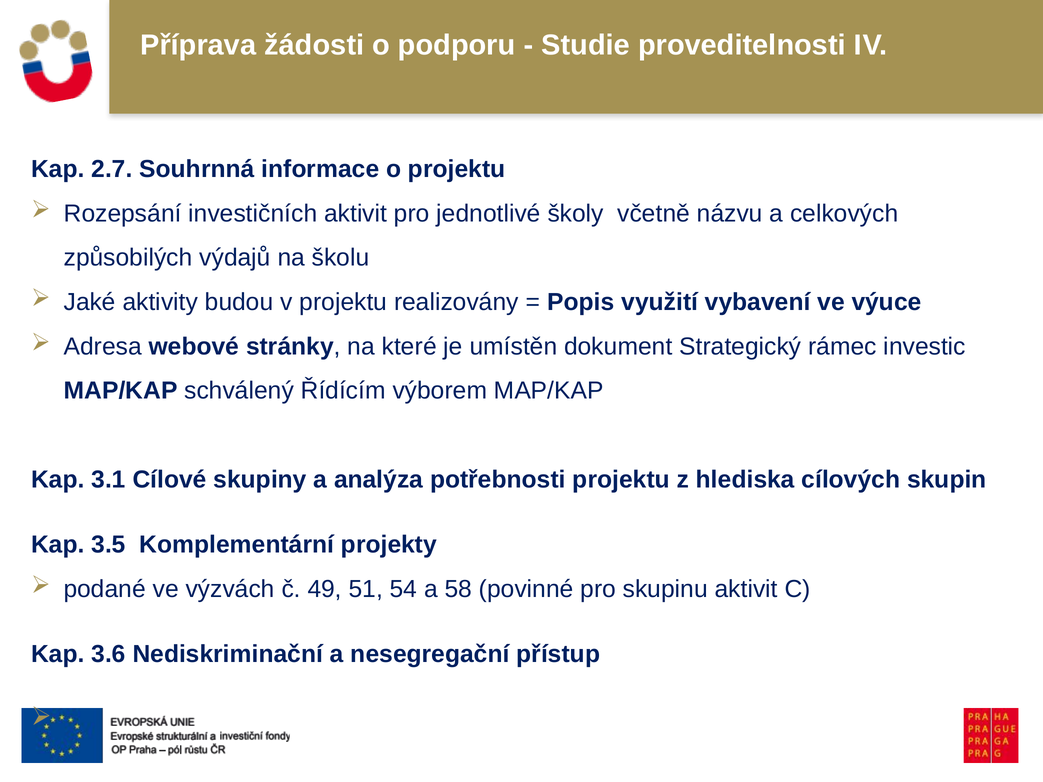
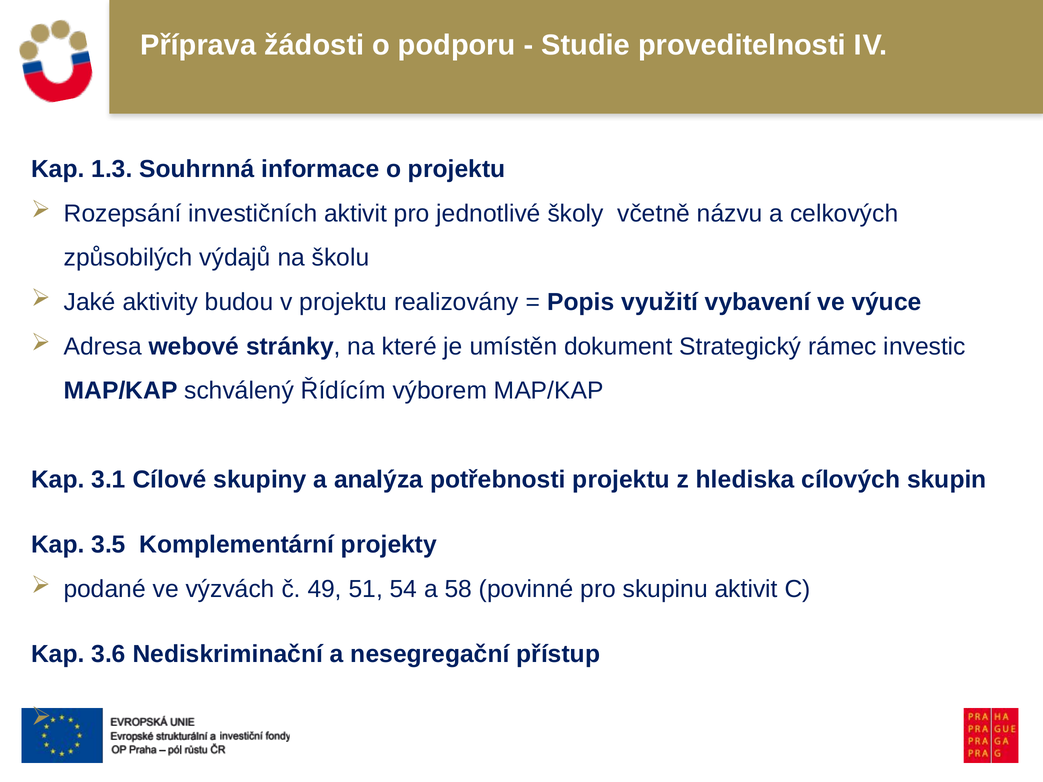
2.7: 2.7 -> 1.3 (112, 169)
